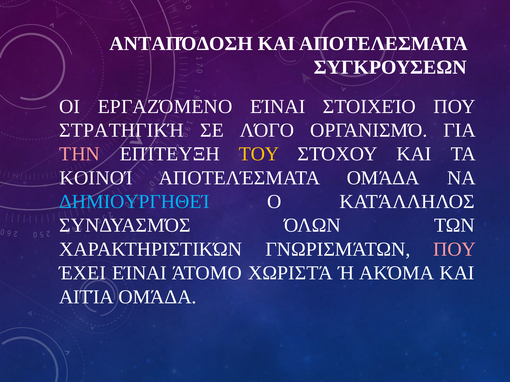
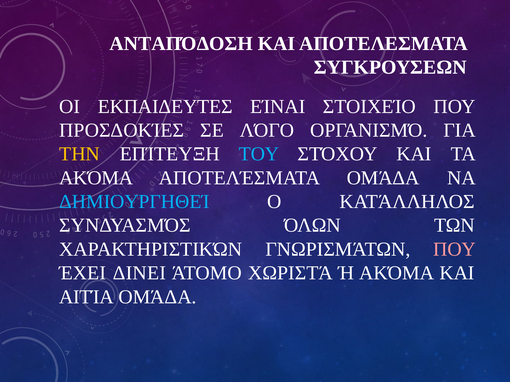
ΕΡΓΑΖΌΜΕΝΟ: ΕΡΓΑΖΌΜΕΝΟ -> ΕΚΠΑΙΔΕΥΤΕΣ (165, 107)
ΣΤΡΑΤΗΓΙΚΉ: ΣΤΡΑΤΗΓΙΚΉ -> ΠΡΟΣΔΟΚΊΕΣ (122, 130)
ΤΗΝ colour: pink -> yellow (80, 154)
ΤΟΥ colour: yellow -> light blue (259, 154)
ΚΟΙΝΟΊ: ΚΟΙΝΟΊ -> ΑΚΌΜΑ (96, 178)
ΈΧΕΙ ΕΊΝΑΙ: ΕΊΝΑΙ -> ΔΙΝΕΙ (139, 273)
